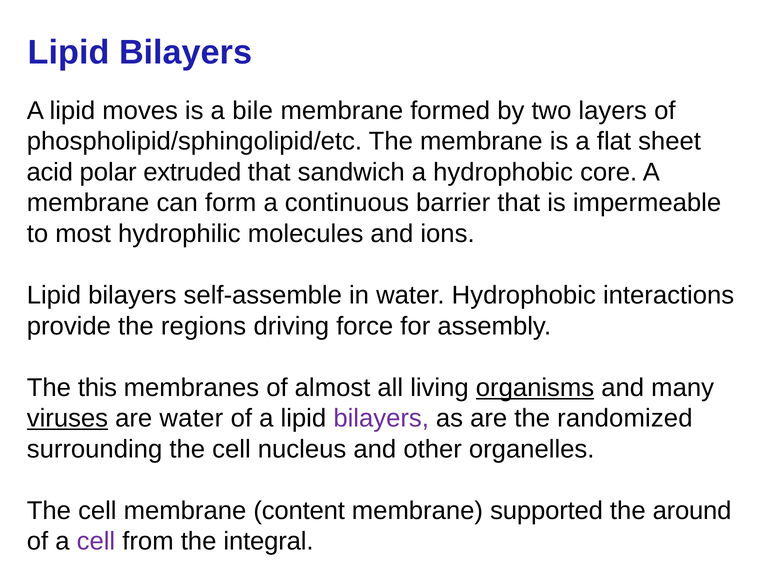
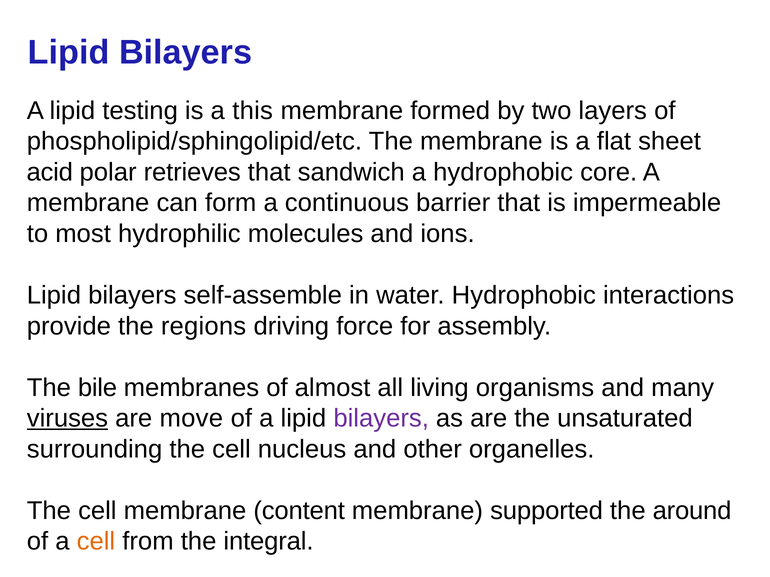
moves: moves -> testing (140, 111)
bile: bile -> this (253, 111)
extruded: extruded -> retrieves (192, 172)
this: this -> bile (97, 388)
organisms underline: present -> none (535, 388)
are water: water -> move (191, 419)
randomized: randomized -> unsaturated (625, 419)
cell colour: purple -> orange (96, 542)
